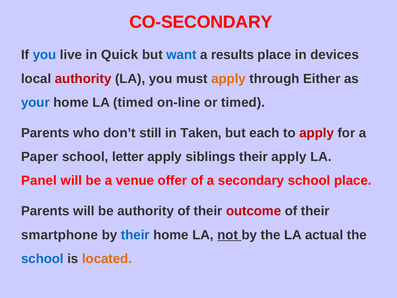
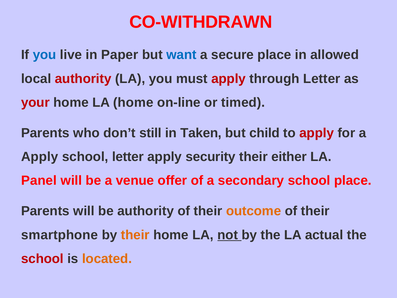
CO-SECONDARY: CO-SECONDARY -> CO-WITHDRAWN (201, 22)
Quick: Quick -> Paper (120, 55)
results: results -> secure (233, 55)
devices: devices -> allowed (335, 55)
apply colour: orange -> red (229, 79)
through Either: Either -> Letter (322, 79)
your colour: blue -> red (35, 102)
LA timed: timed -> home (133, 102)
each: each -> child (265, 133)
Paper: Paper -> Apply (40, 157)
siblings: siblings -> security (211, 157)
their apply: apply -> either (289, 157)
outcome colour: red -> orange (254, 211)
their colour: blue -> orange (135, 235)
school colour: blue -> red (42, 259)
